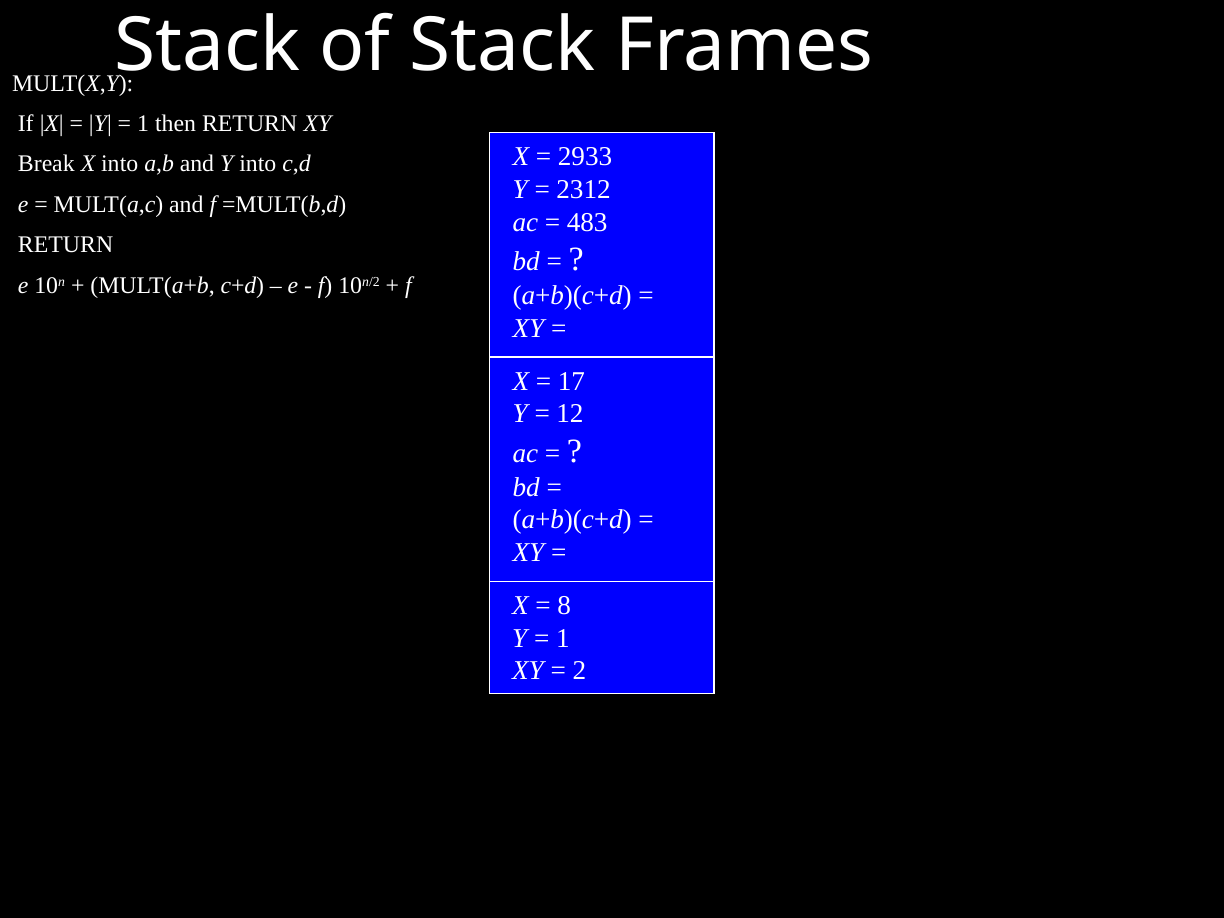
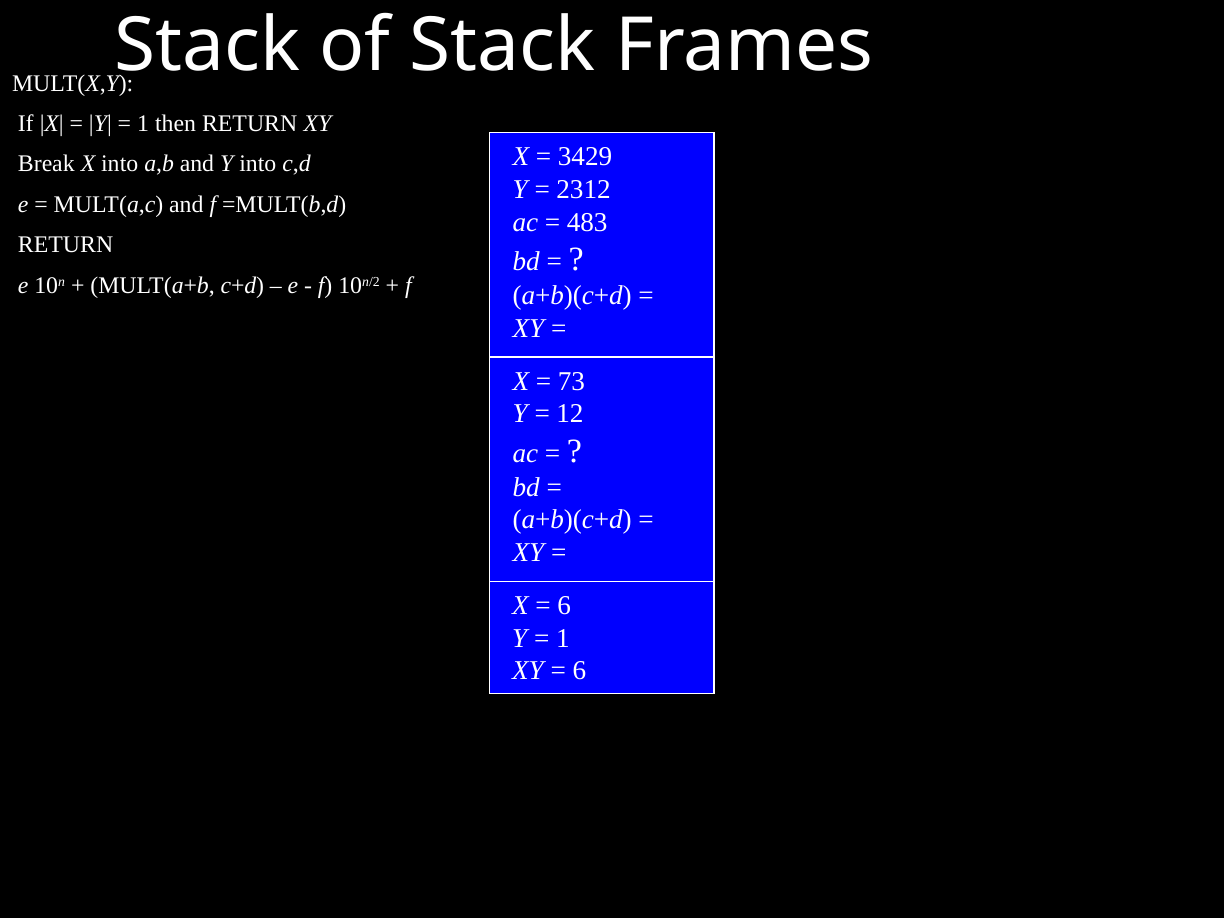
2933: 2933 -> 3429 (585, 157)
17: 17 -> 73 (572, 381)
8: 8 -> 6 (564, 606)
2: 2 -> 6 (579, 671)
